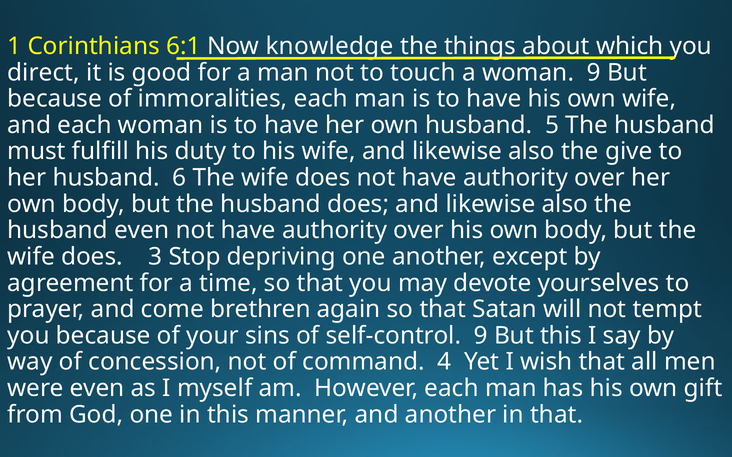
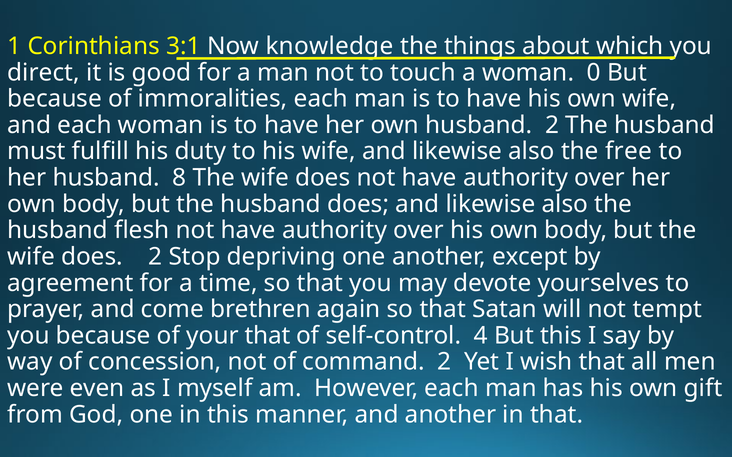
6:1: 6:1 -> 3:1 (183, 46)
woman 9: 9 -> 0 (594, 73)
husband 5: 5 -> 2 (552, 125)
give: give -> free (629, 152)
6: 6 -> 8 (179, 178)
husband even: even -> flesh (142, 231)
does 3: 3 -> 2 (155, 257)
your sins: sins -> that (268, 336)
self-control 9: 9 -> 4 (481, 336)
command 4: 4 -> 2 (444, 362)
